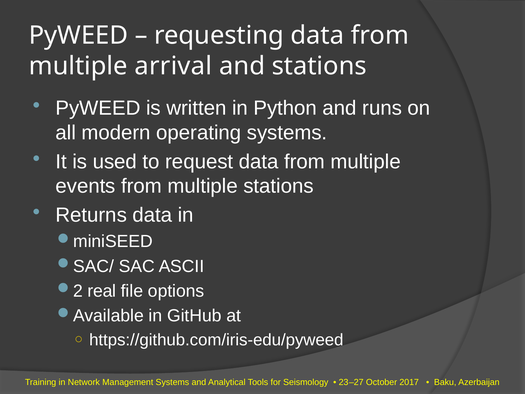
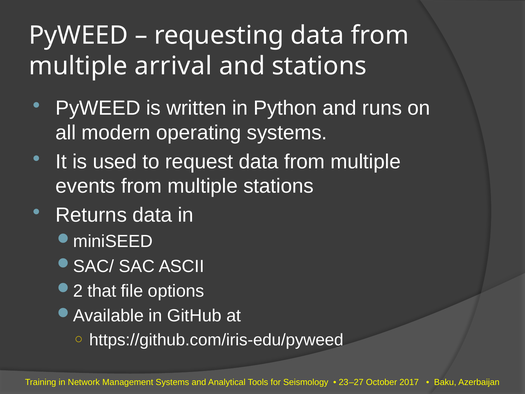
real: real -> that (102, 291)
